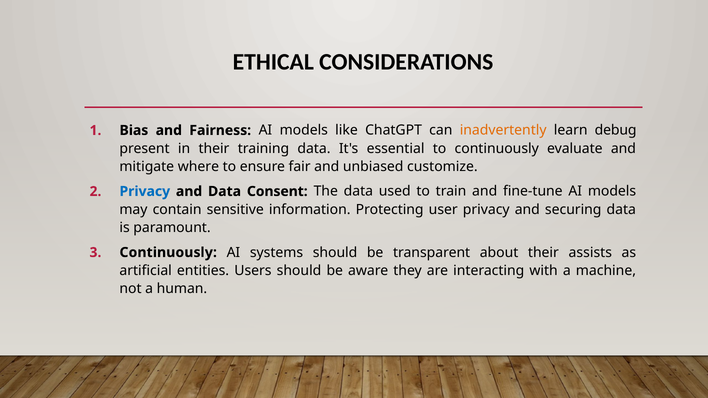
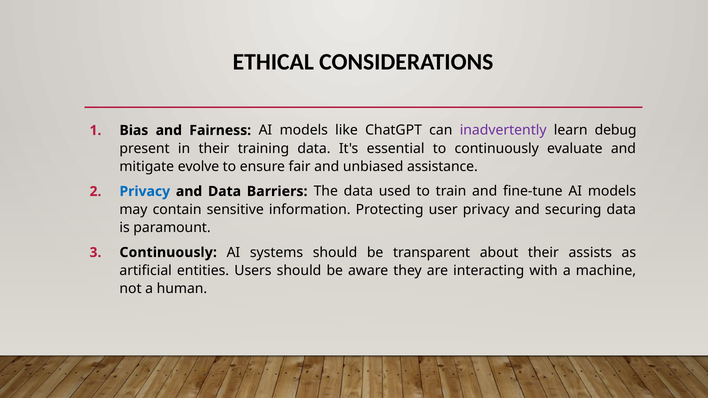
inadvertently colour: orange -> purple (503, 130)
where: where -> evolve (198, 167)
customize: customize -> assistance (442, 167)
Consent: Consent -> Barriers (277, 191)
